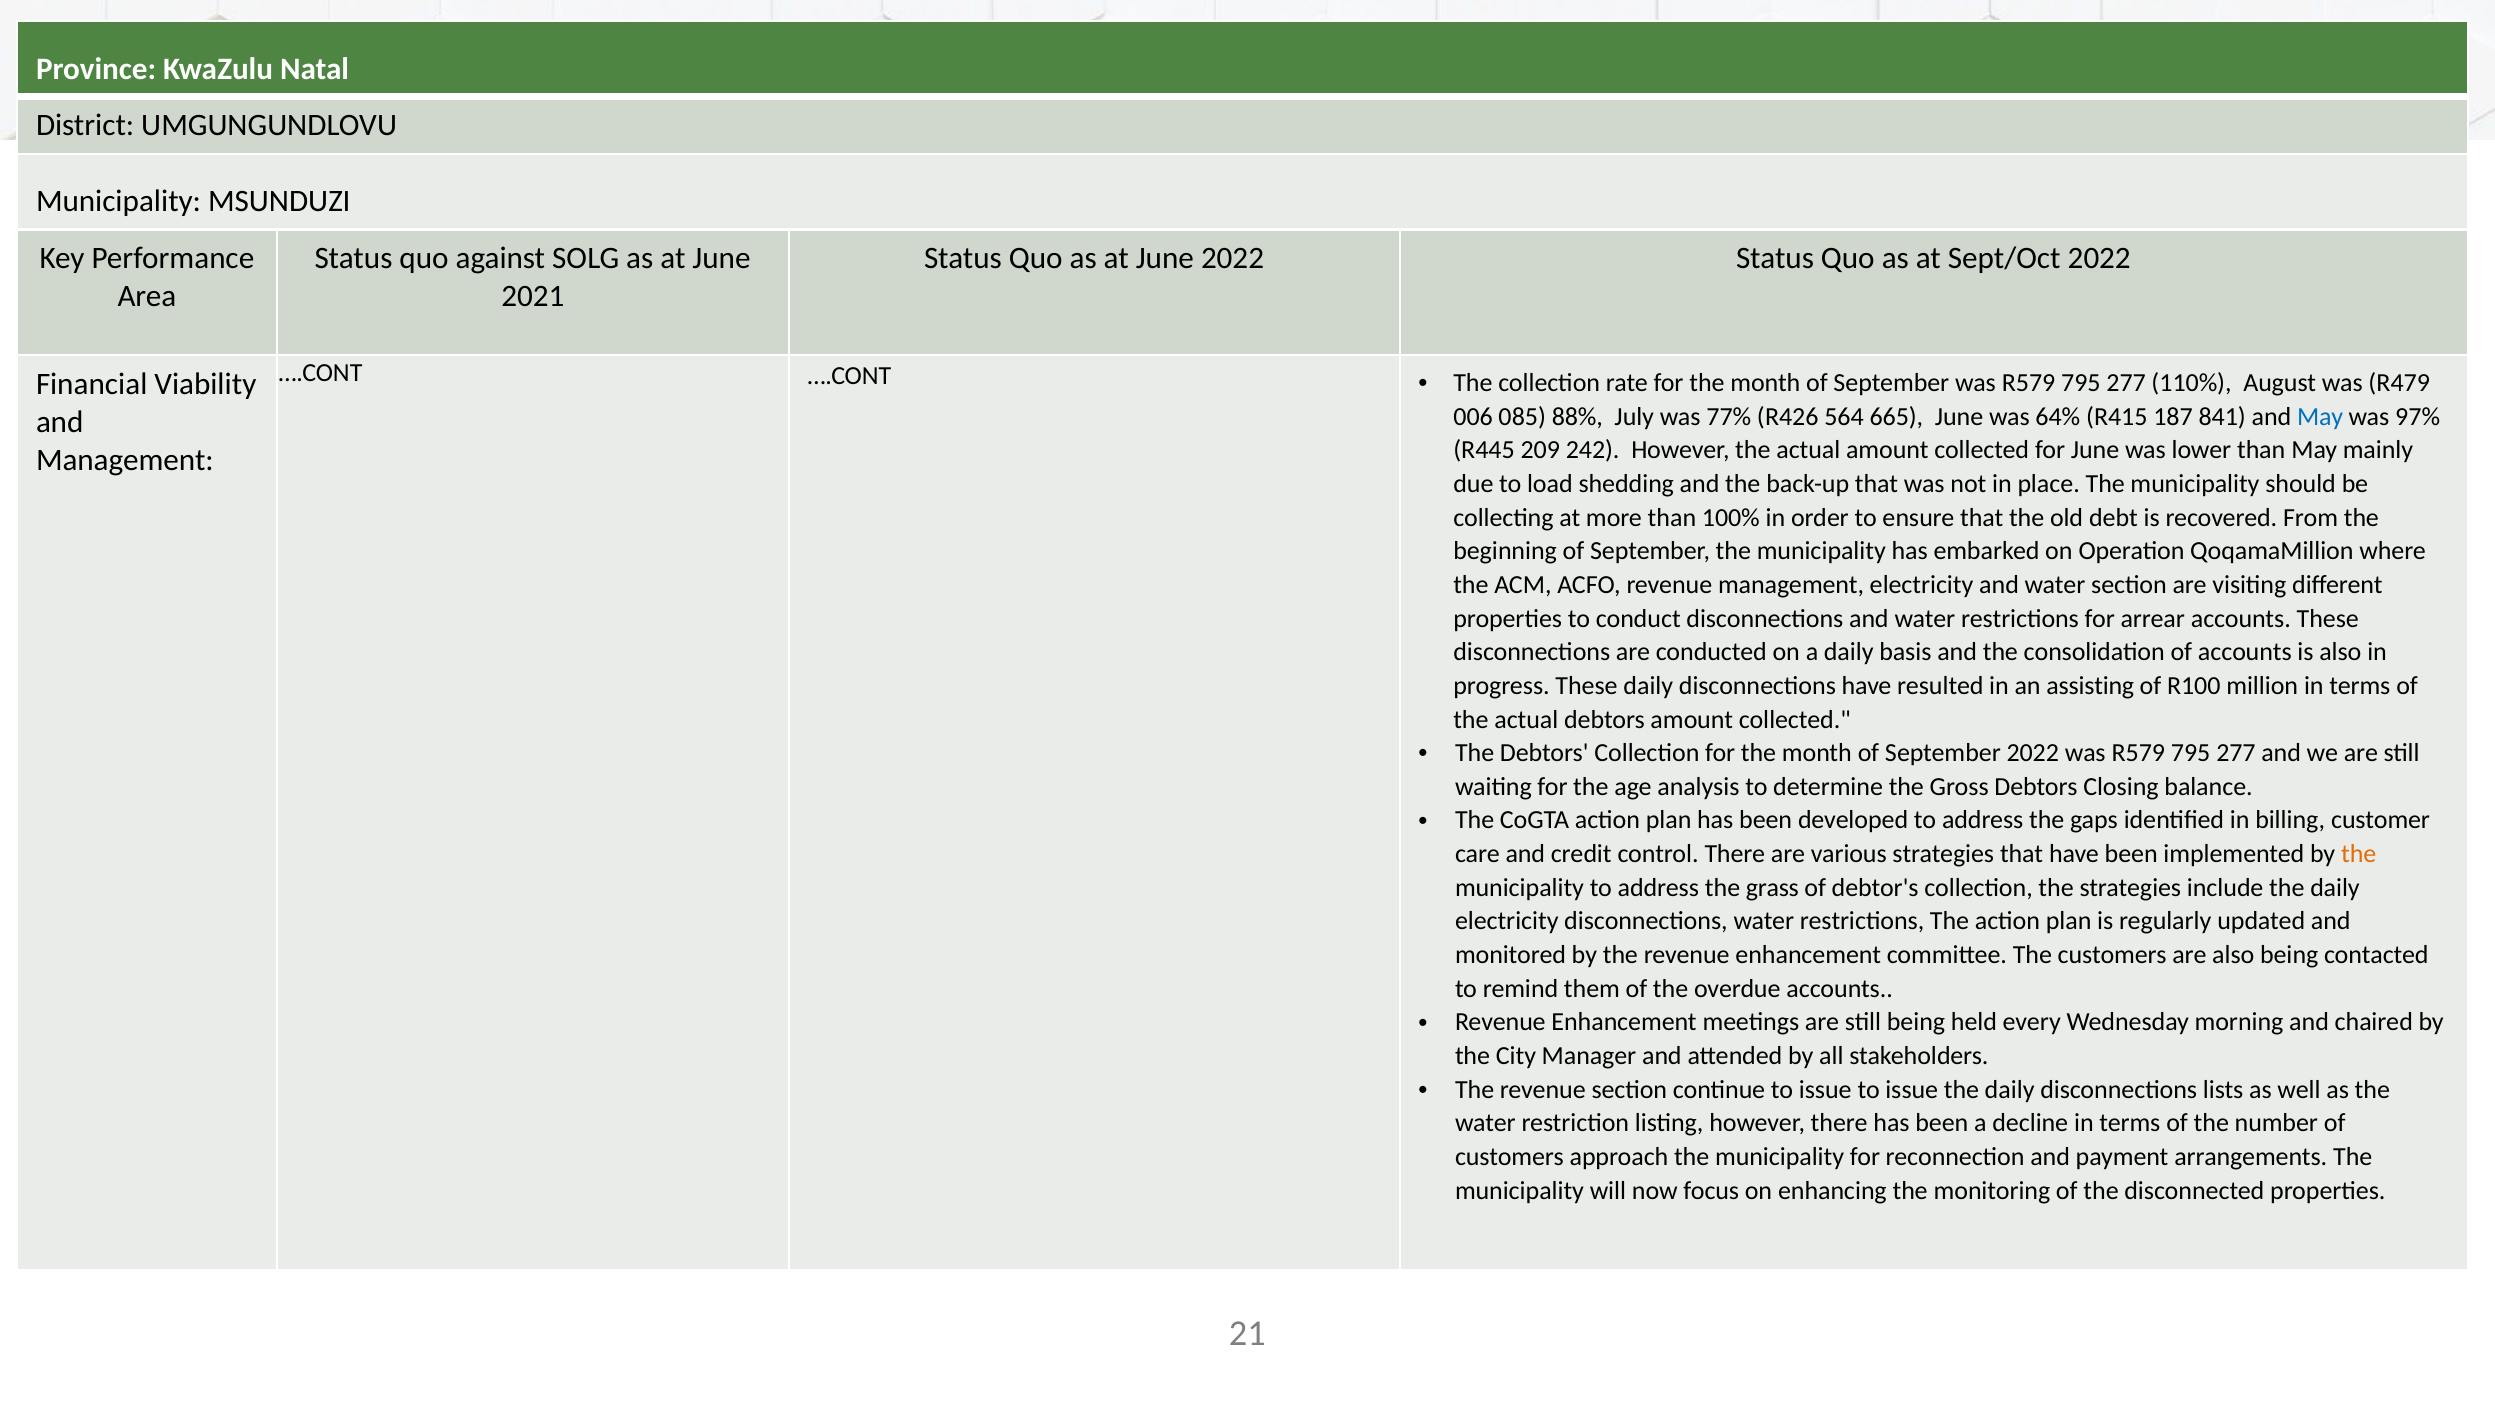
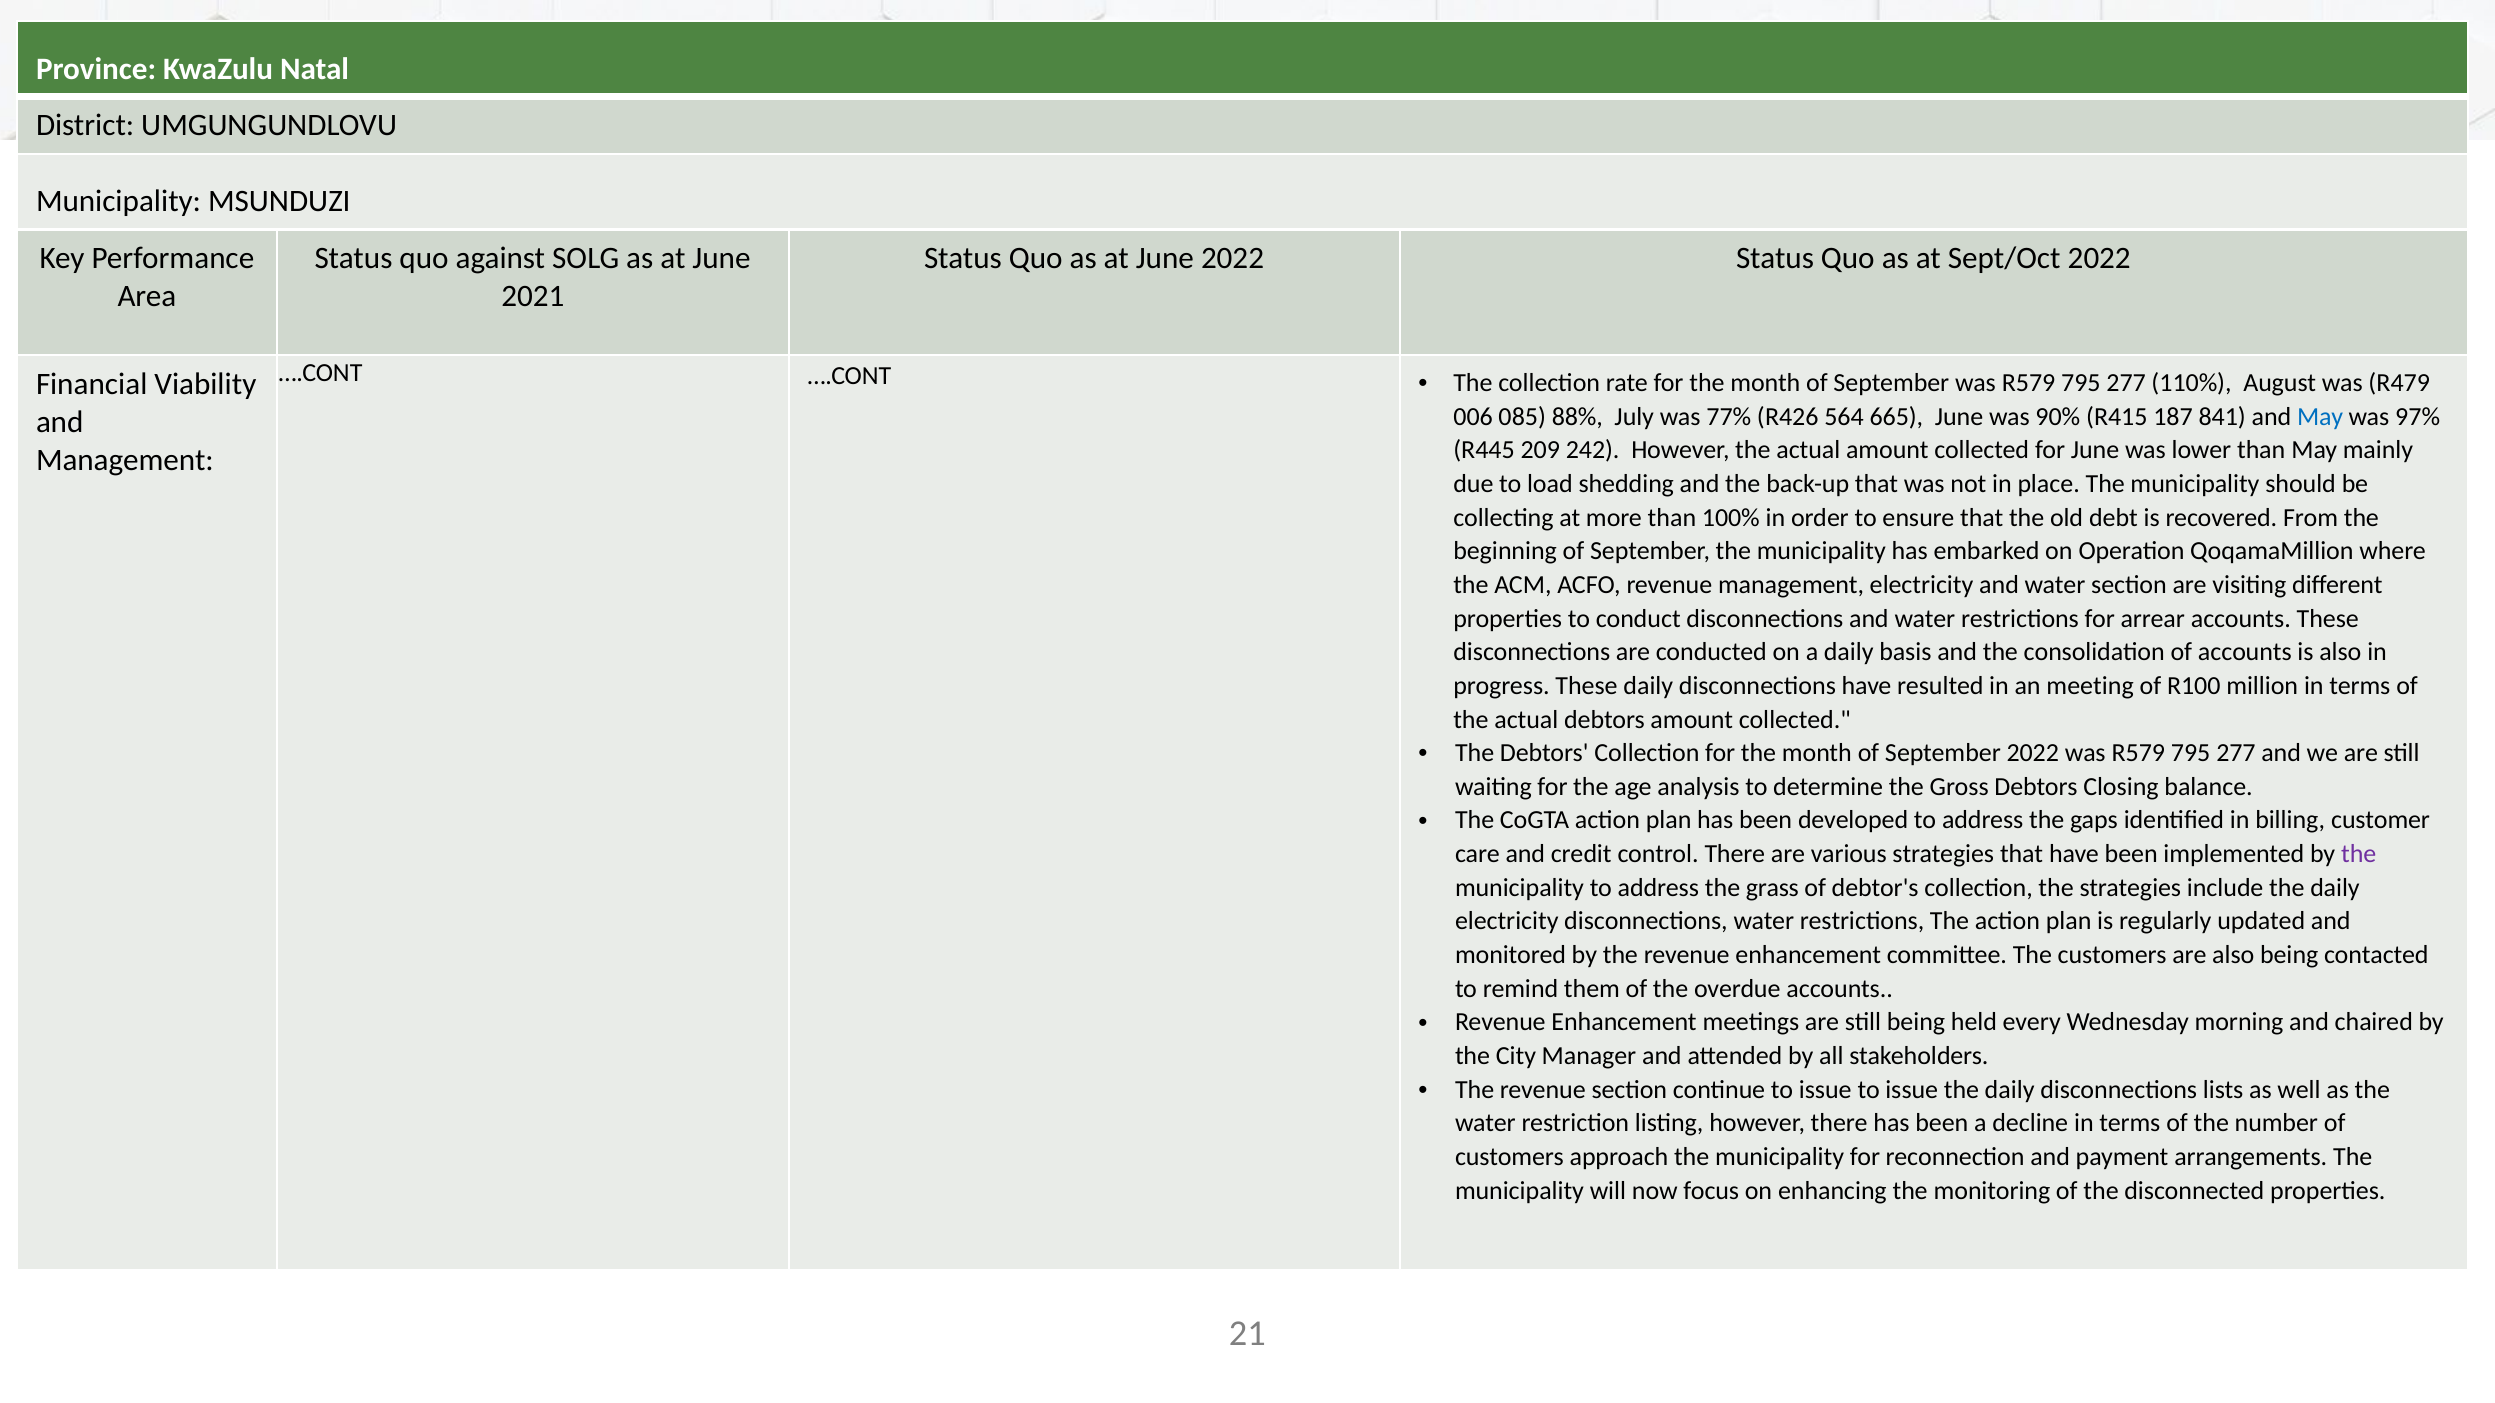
64%: 64% -> 90% (2058, 417)
assisting: assisting -> meeting (2090, 686)
the colour: orange -> purple (2359, 854)
